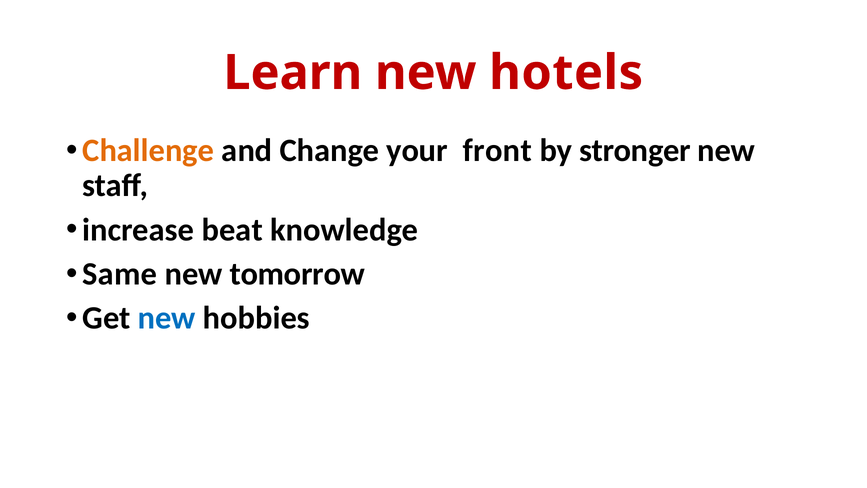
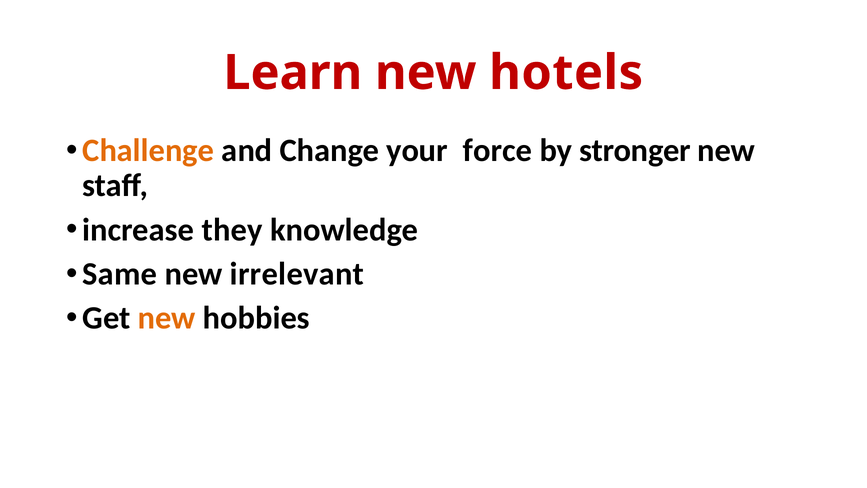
front: front -> force (497, 150)
beat: beat -> they (232, 230)
tomorrow: tomorrow -> irrelevant (297, 274)
new colour: blue -> orange (167, 318)
